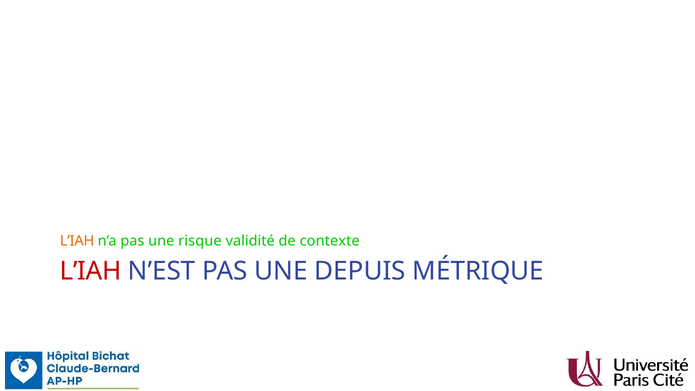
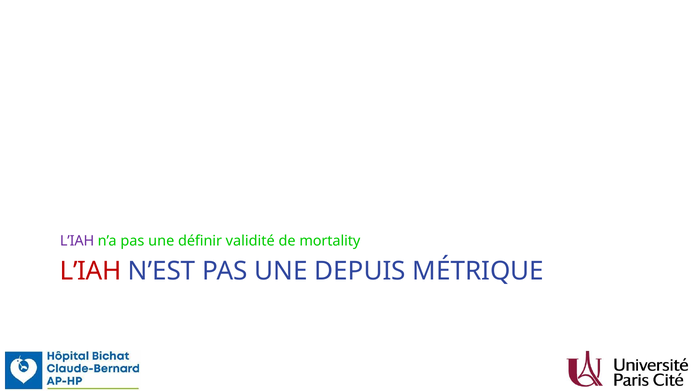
L’IAH colour: orange -> purple (77, 241)
risque: risque -> définir (200, 241)
contexte: contexte -> mortality (330, 241)
